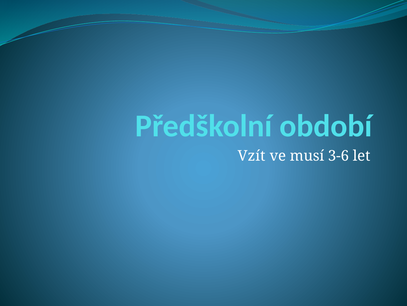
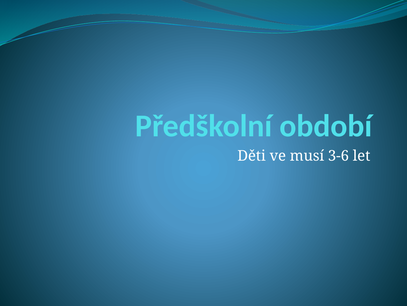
Vzít: Vzít -> Děti (252, 156)
